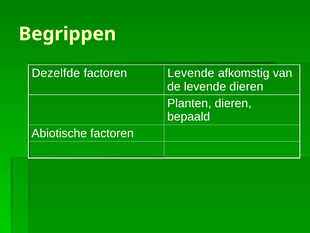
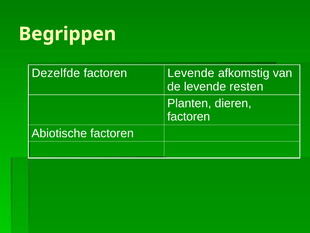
levende dieren: dieren -> resten (246, 86)
bepaald: bepaald -> factoren (189, 116)
